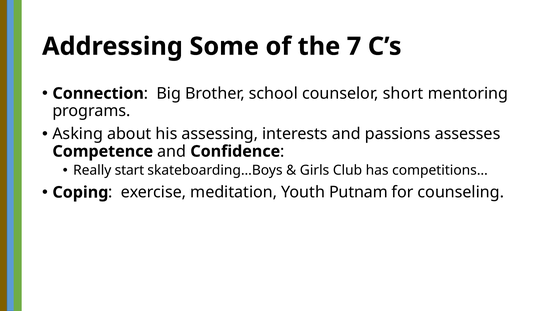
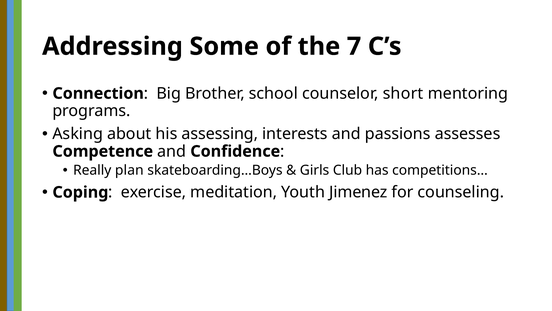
start: start -> plan (129, 170)
Putnam: Putnam -> Jimenez (358, 192)
